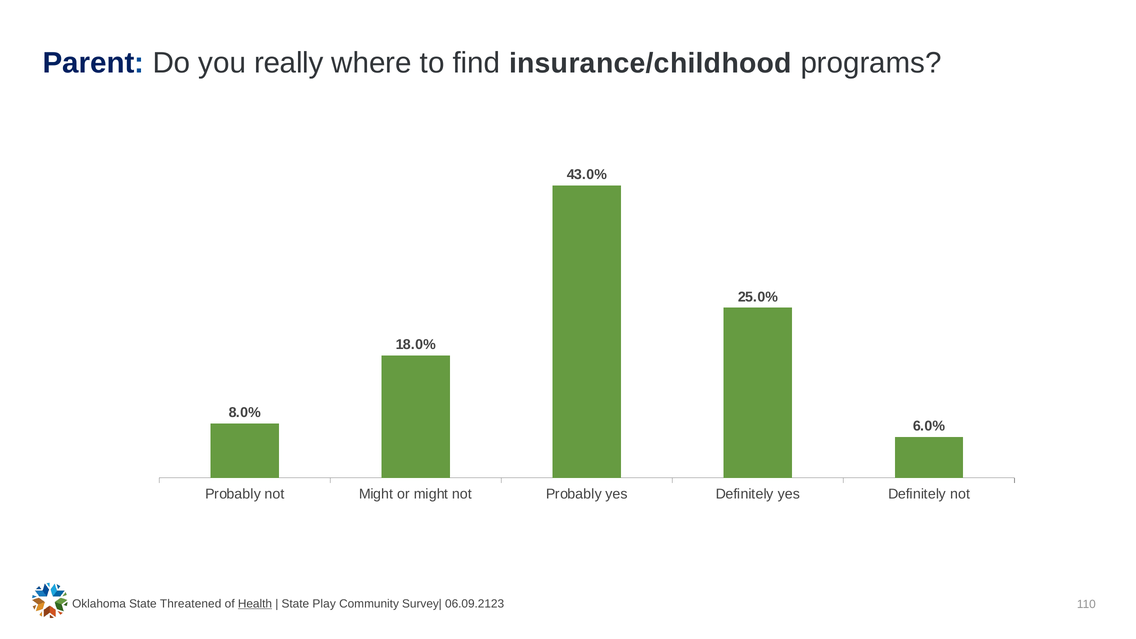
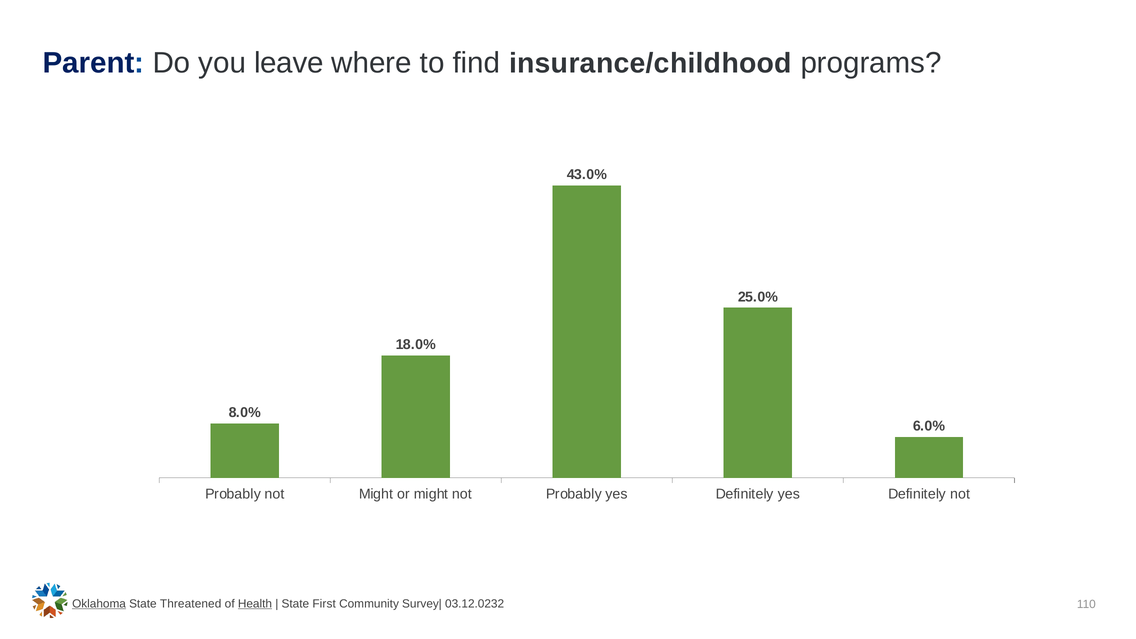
really: really -> leave (289, 63)
Oklahoma underline: none -> present (99, 604)
Play: Play -> First (324, 604)
06.09.2123: 06.09.2123 -> 03.12.0232 (475, 604)
